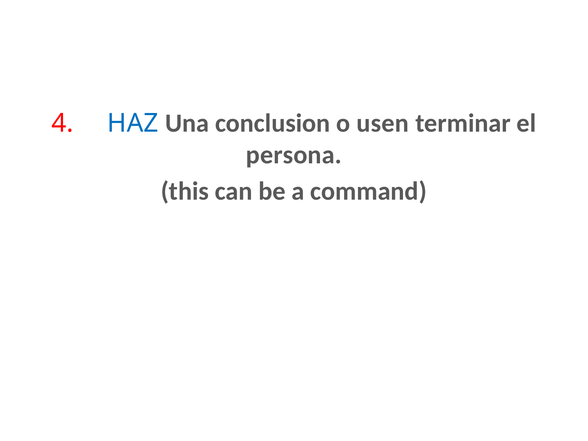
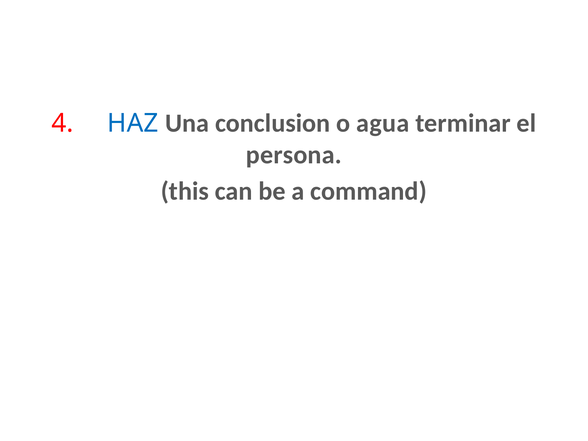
usen: usen -> agua (383, 123)
